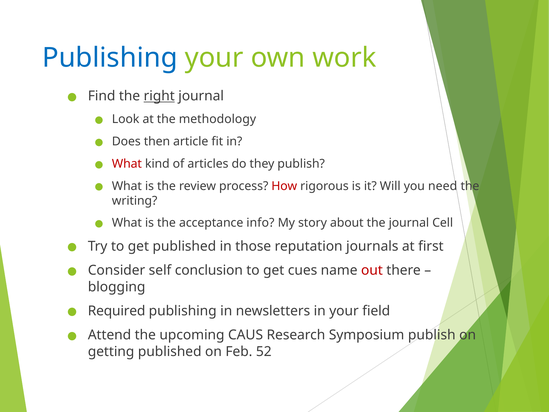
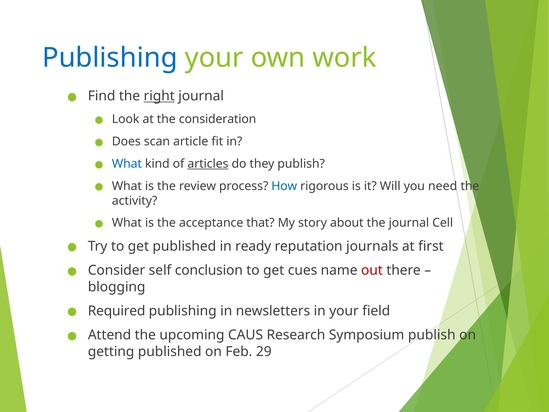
methodology: methodology -> consideration (218, 119)
then: then -> scan (157, 141)
What colour: red -> blue (127, 164)
articles underline: none -> present (208, 164)
How colour: red -> blue (284, 186)
writing: writing -> activity (135, 201)
info: info -> that (260, 223)
those: those -> ready (253, 246)
52: 52 -> 29 (264, 351)
